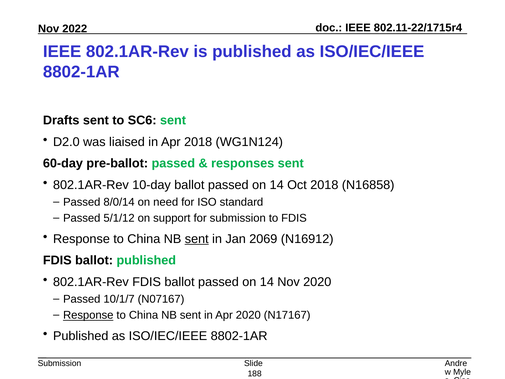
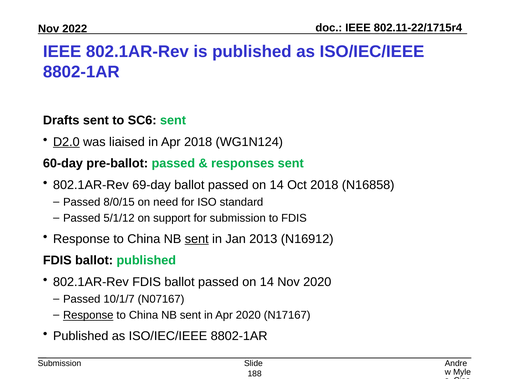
D2.0 underline: none -> present (66, 142)
10-day: 10-day -> 69-day (152, 185)
8/0/14: 8/0/14 -> 8/0/15 (119, 202)
2069: 2069 -> 2013 (263, 239)
